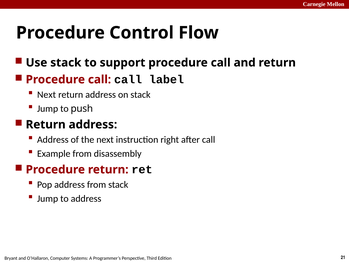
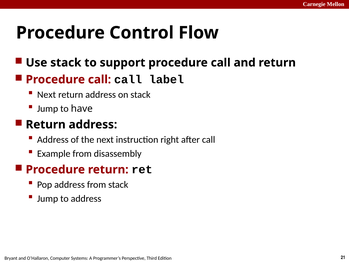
push: push -> have (82, 109)
